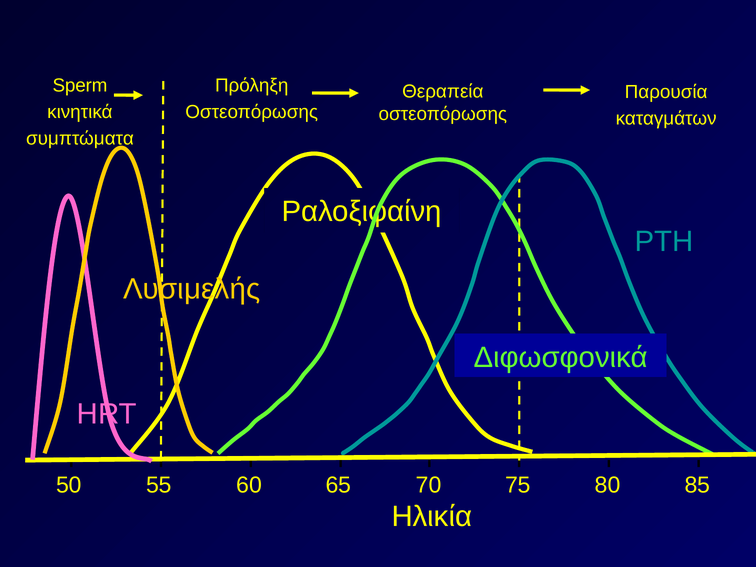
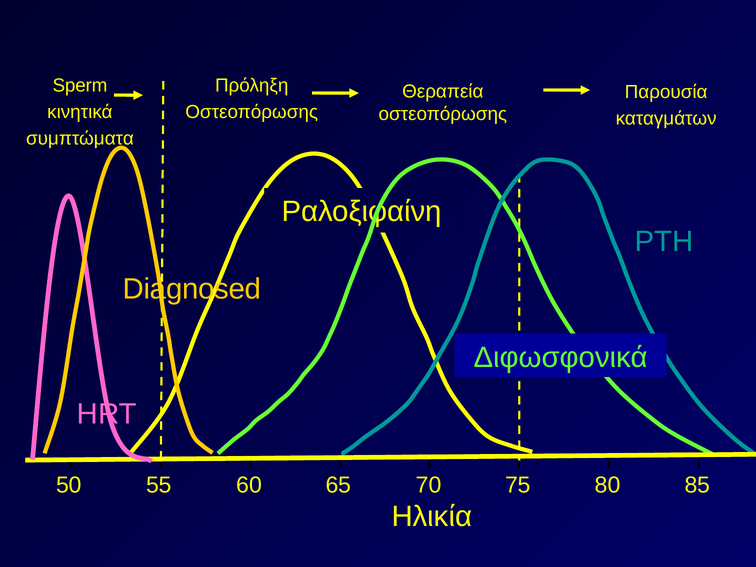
Λυσιμελής: Λυσιμελής -> Diagnosed (192, 289)
